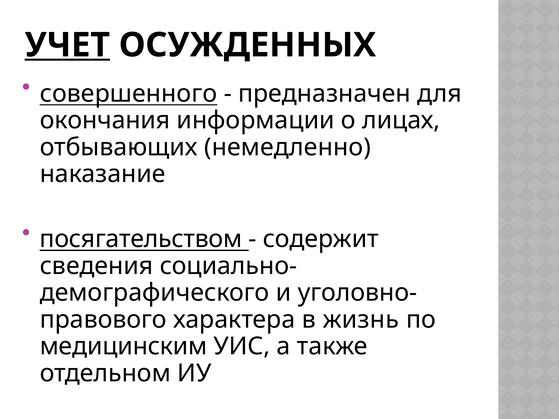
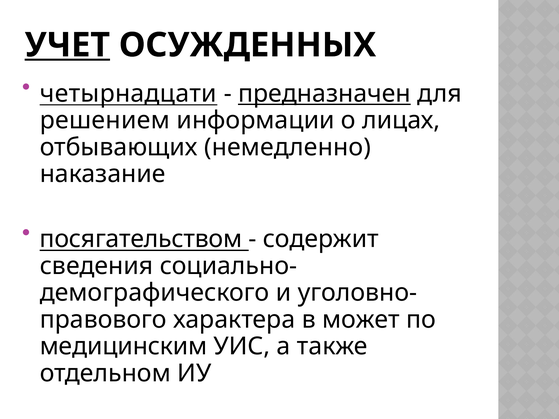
совершенного: совершенного -> четырнадцати (128, 94)
предназначен underline: none -> present (324, 94)
окончания: окончания -> решением (105, 120)
жизнь: жизнь -> может (361, 320)
